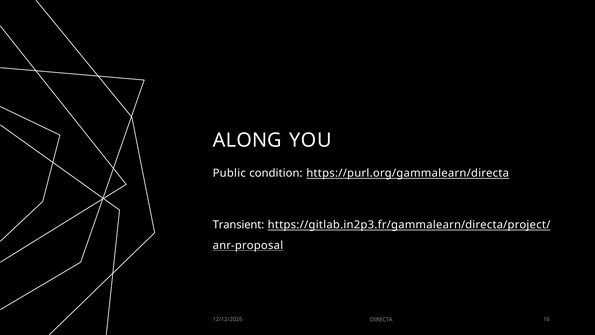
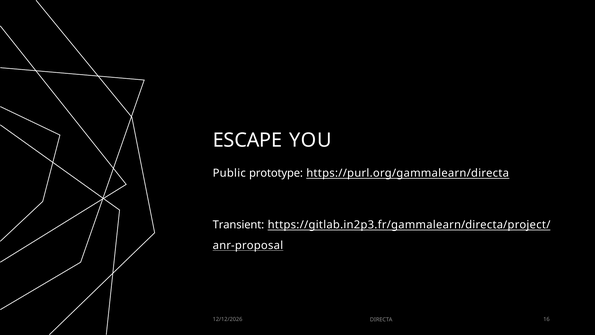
ALONG: ALONG -> ESCAPE (247, 140)
condition: condition -> prototype (276, 173)
